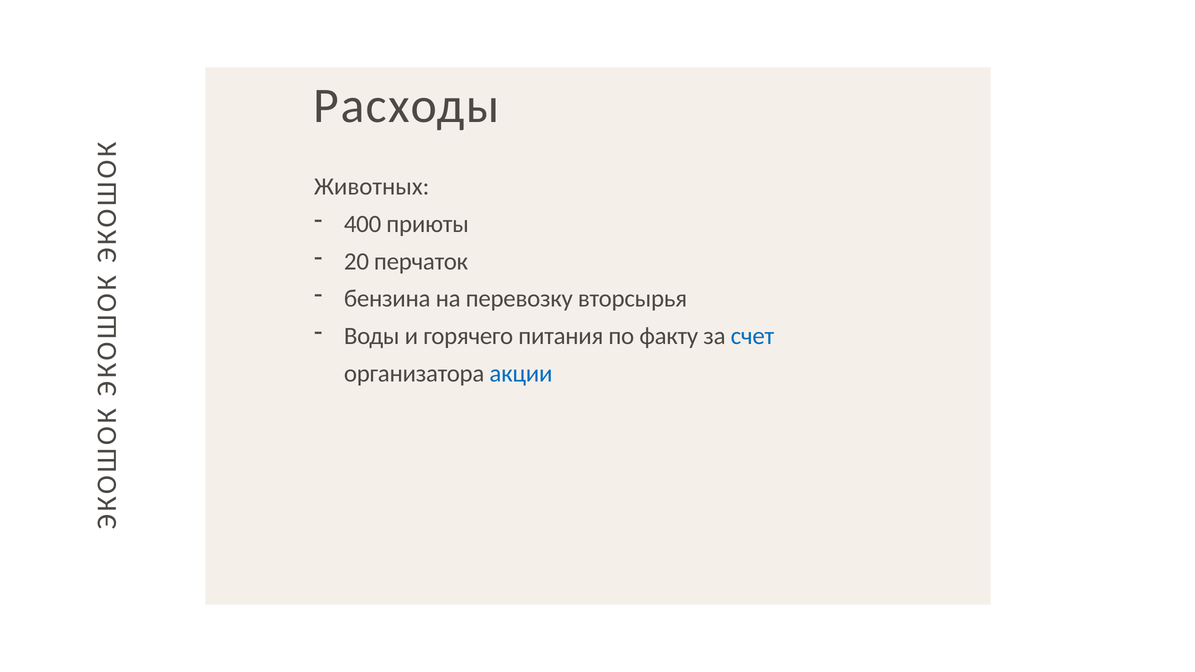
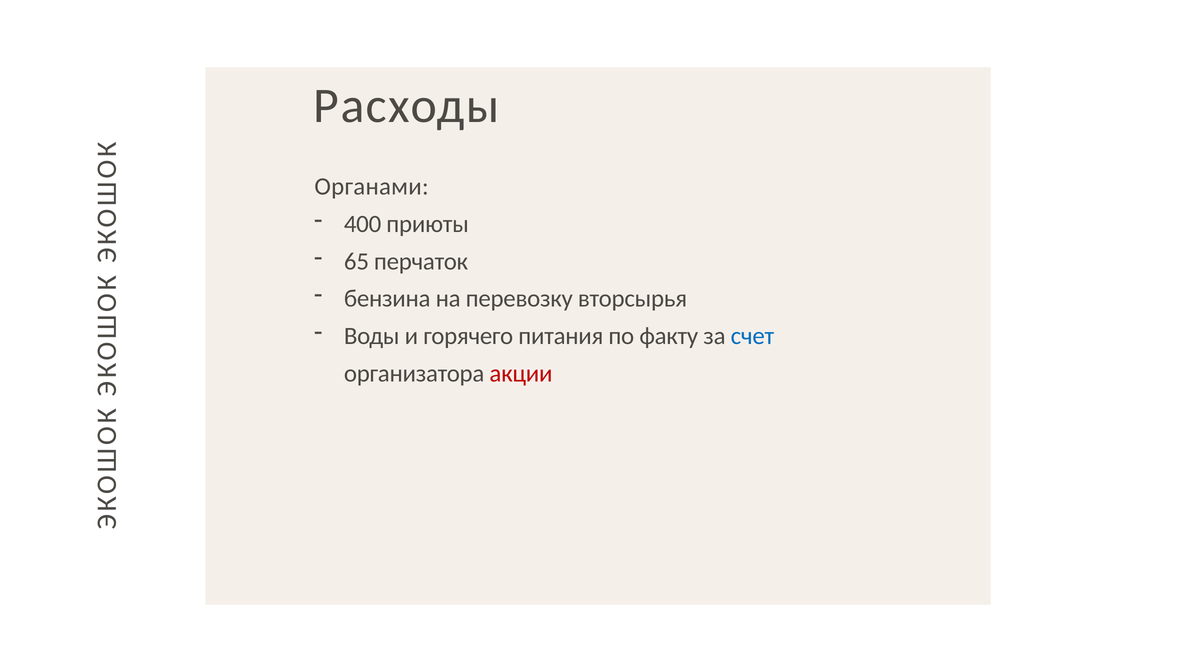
Животных: Животных -> Органами (372, 187)
20: 20 -> 65 (356, 261)
акции colour: blue -> red (521, 374)
